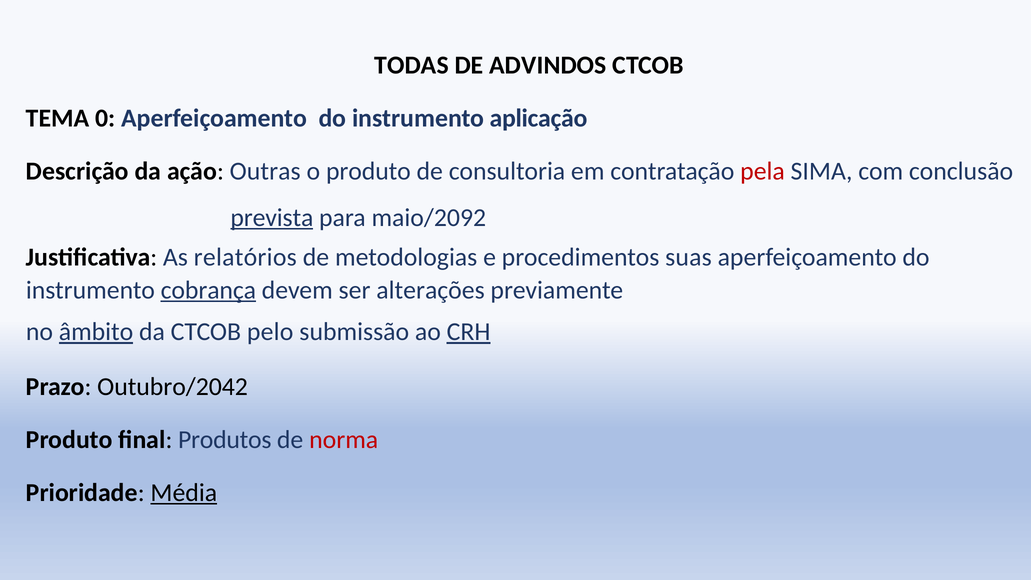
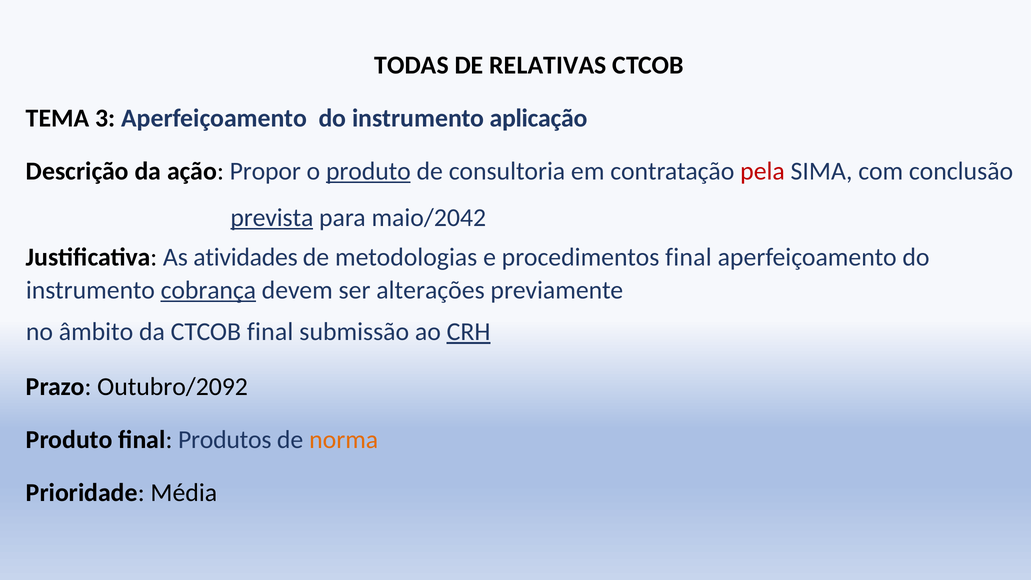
ADVINDOS: ADVINDOS -> RELATIVAS (548, 65)
0: 0 -> 3 (105, 118)
Outras: Outras -> Propor (265, 171)
produto underline: none -> present (368, 171)
maio/2092: maio/2092 -> maio/2042 (429, 218)
relatórios: relatórios -> atividades (246, 257)
procedimentos suas: suas -> final (688, 257)
âmbito underline: present -> none (96, 332)
CTCOB pelo: pelo -> final (270, 332)
Outubro/2042: Outubro/2042 -> Outubro/2092 (173, 387)
norma colour: red -> orange (344, 440)
Média underline: present -> none (184, 493)
